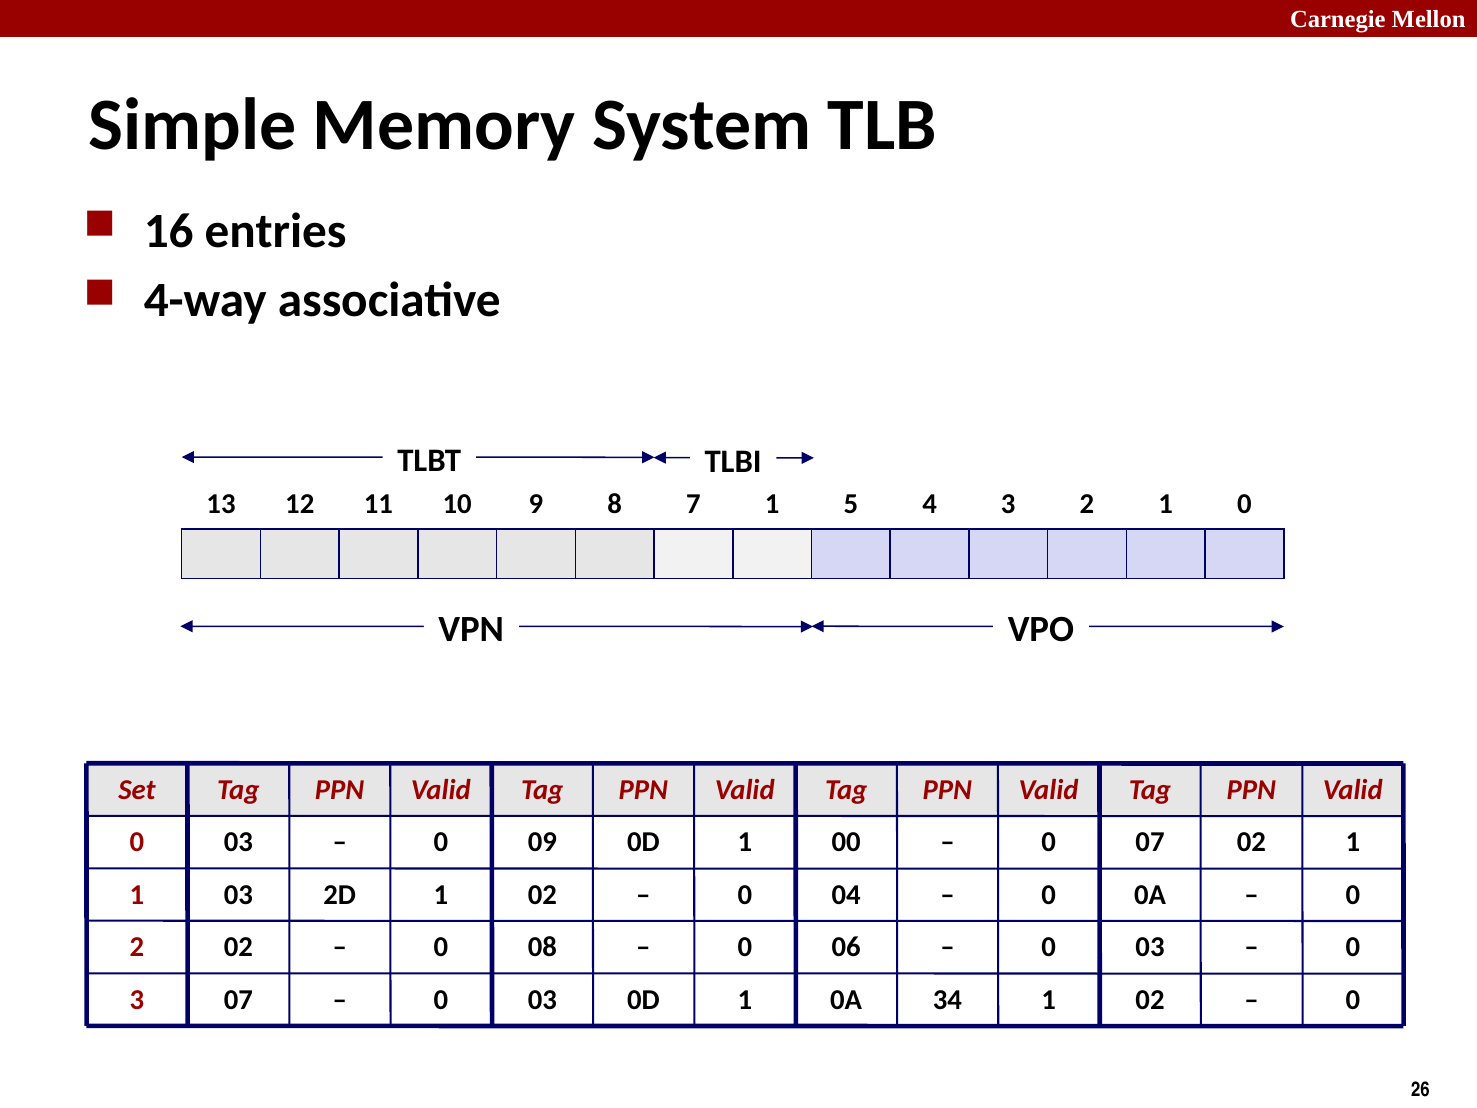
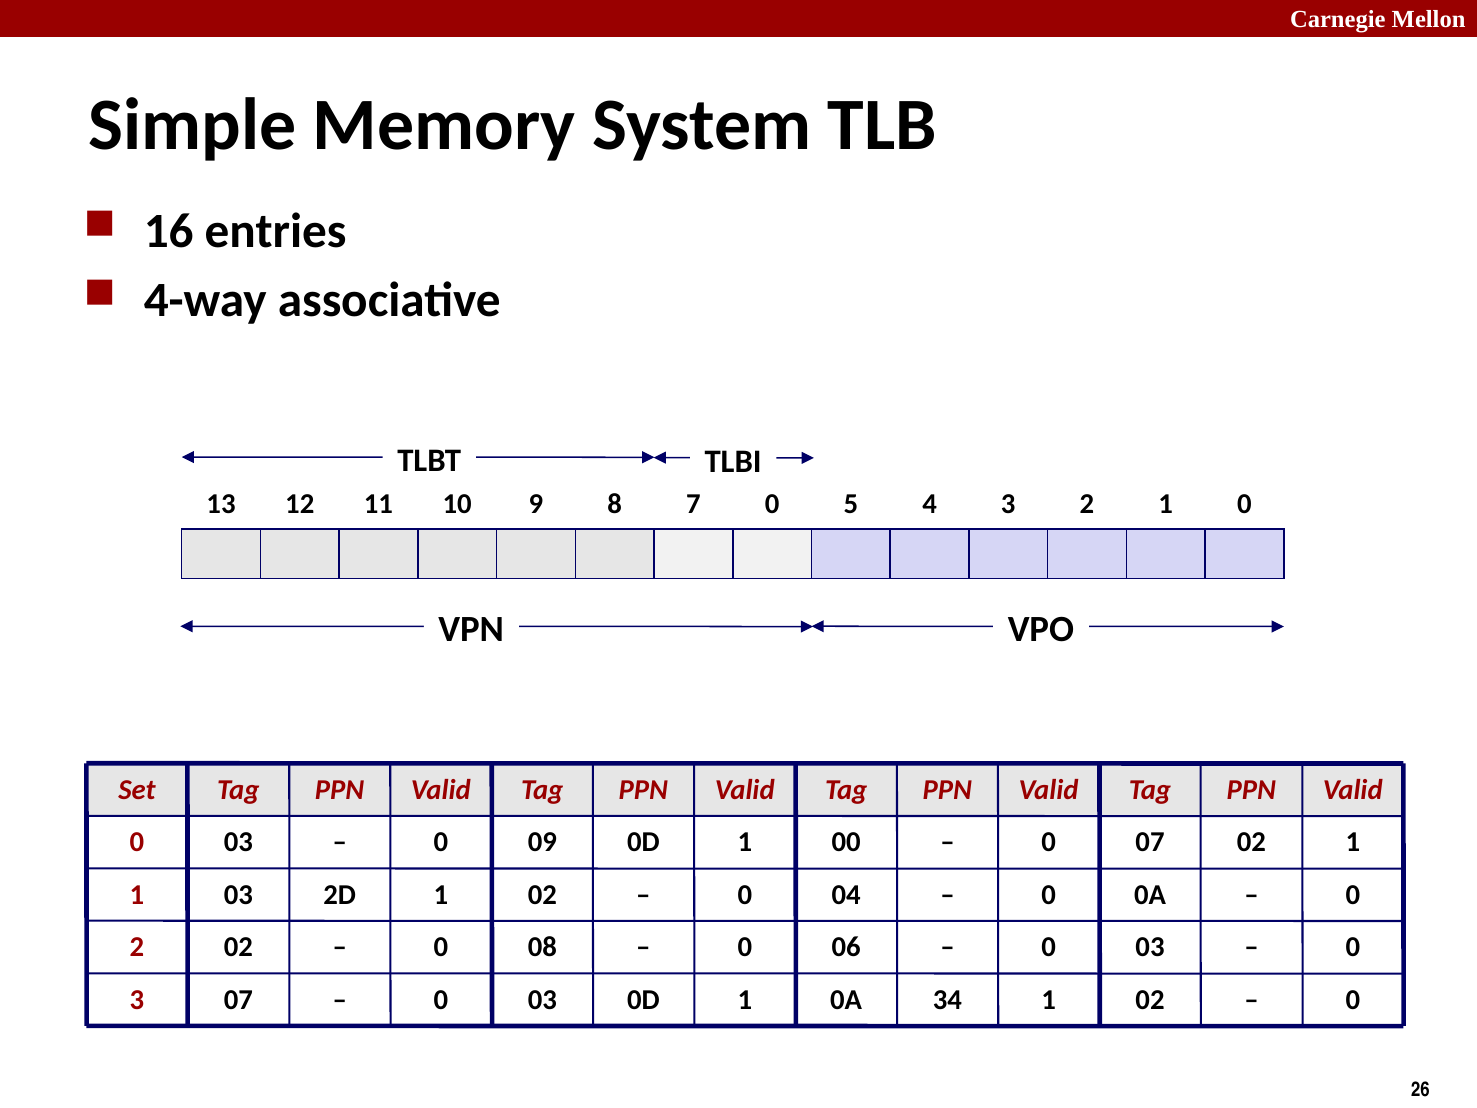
7 1: 1 -> 0 (772, 504)
